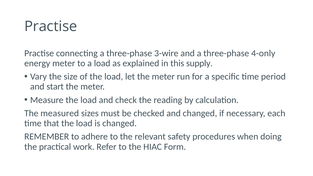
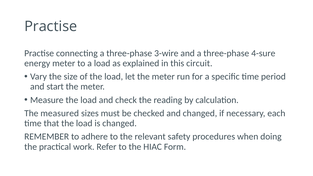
4-only: 4-only -> 4-sure (263, 53)
supply: supply -> circuit (199, 63)
